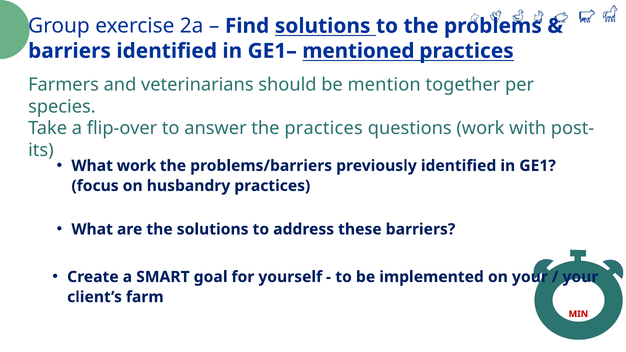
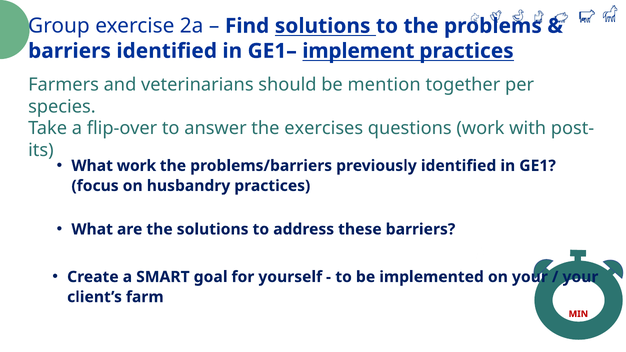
mentioned: mentioned -> implement (358, 51)
the practices: practices -> exercises (324, 129)
